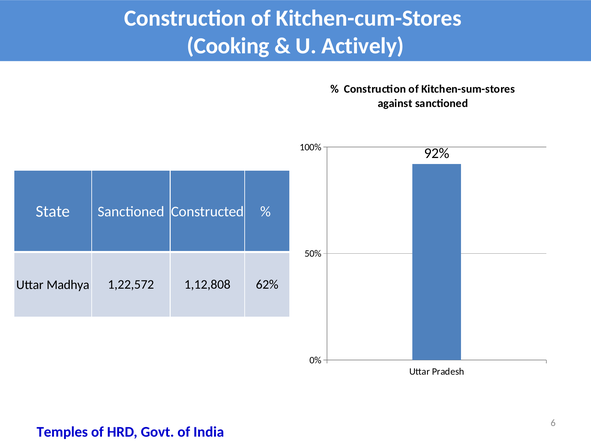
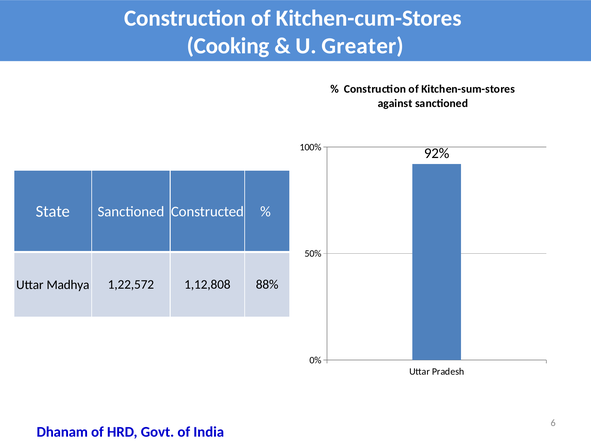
Actively: Actively -> Greater (363, 46)
62%: 62% -> 88% (267, 285)
Temples: Temples -> Dhanam (62, 432)
